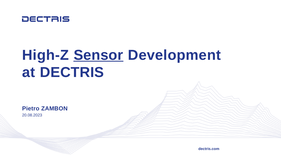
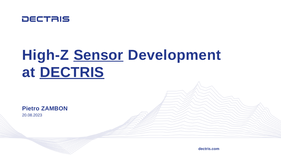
DECTRIS underline: none -> present (72, 72)
